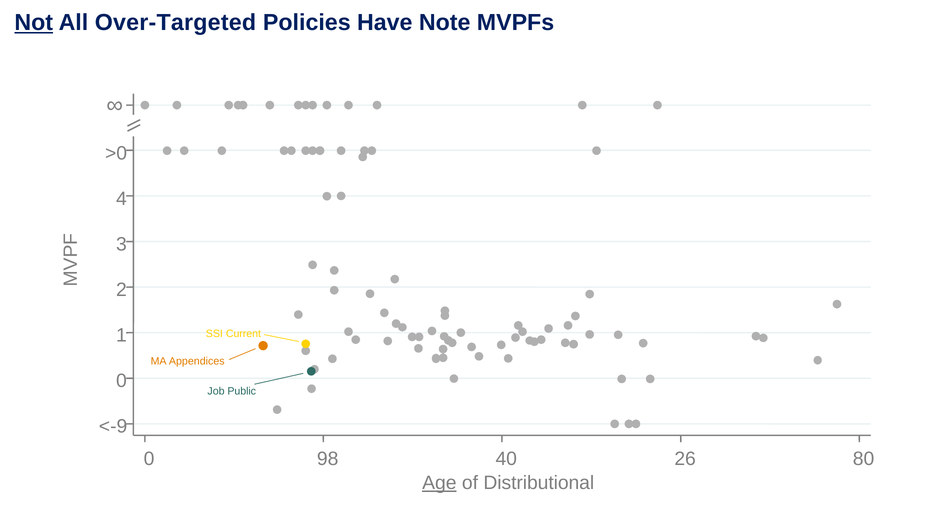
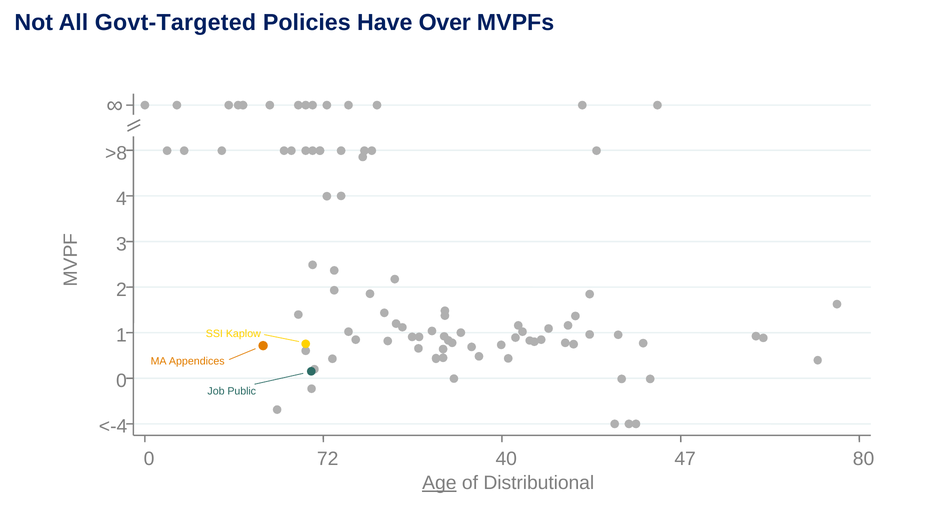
Not underline: present -> none (34, 23)
Over-Targeted: Over-Targeted -> Govt-Targeted (175, 23)
Note: Note -> Over (445, 23)
>0: >0 -> >8 (116, 153)
Current: Current -> Kaplow (243, 334)
<-9: <-9 -> <-4 (113, 426)
98: 98 -> 72 (328, 459)
26: 26 -> 47 (685, 459)
